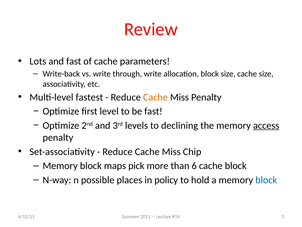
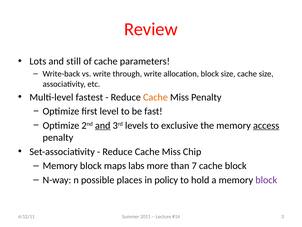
and fast: fast -> still (74, 61)
and underline: none -> present (103, 125)
declining: declining -> exclusive (180, 125)
pick: pick -> labs (136, 165)
6: 6 -> 7 (194, 165)
block colour: blue -> purple (266, 180)
